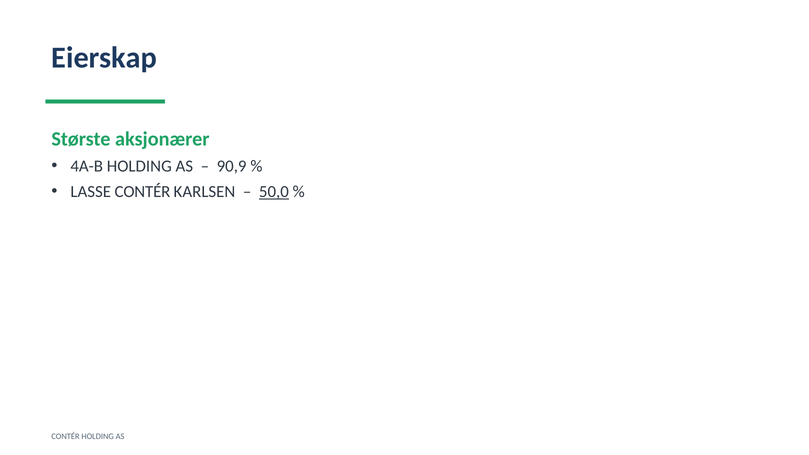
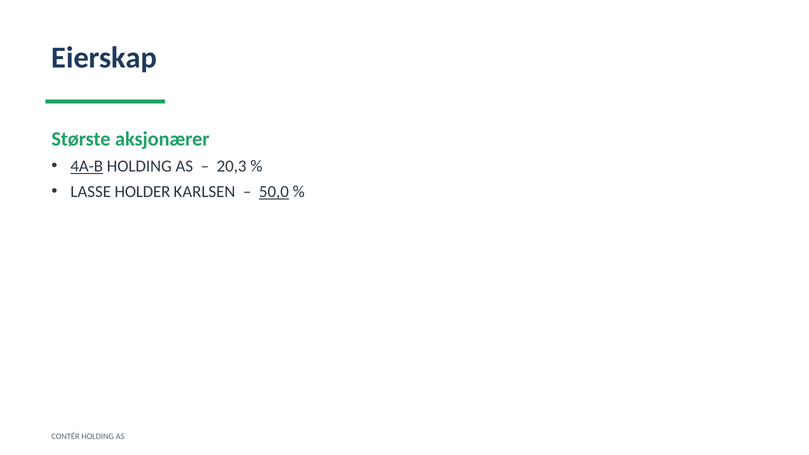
4A-B underline: none -> present (87, 166)
90,9: 90,9 -> 20,3 (232, 166)
LASSE CONTÉR: CONTÉR -> HOLDER (142, 192)
